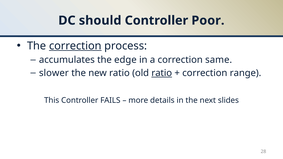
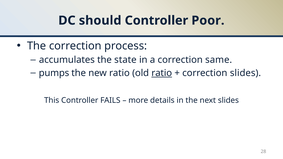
correction underline: present -> none (75, 46)
edge: edge -> state (125, 60)
slower: slower -> pumps (54, 73)
correction range: range -> slides (245, 73)
